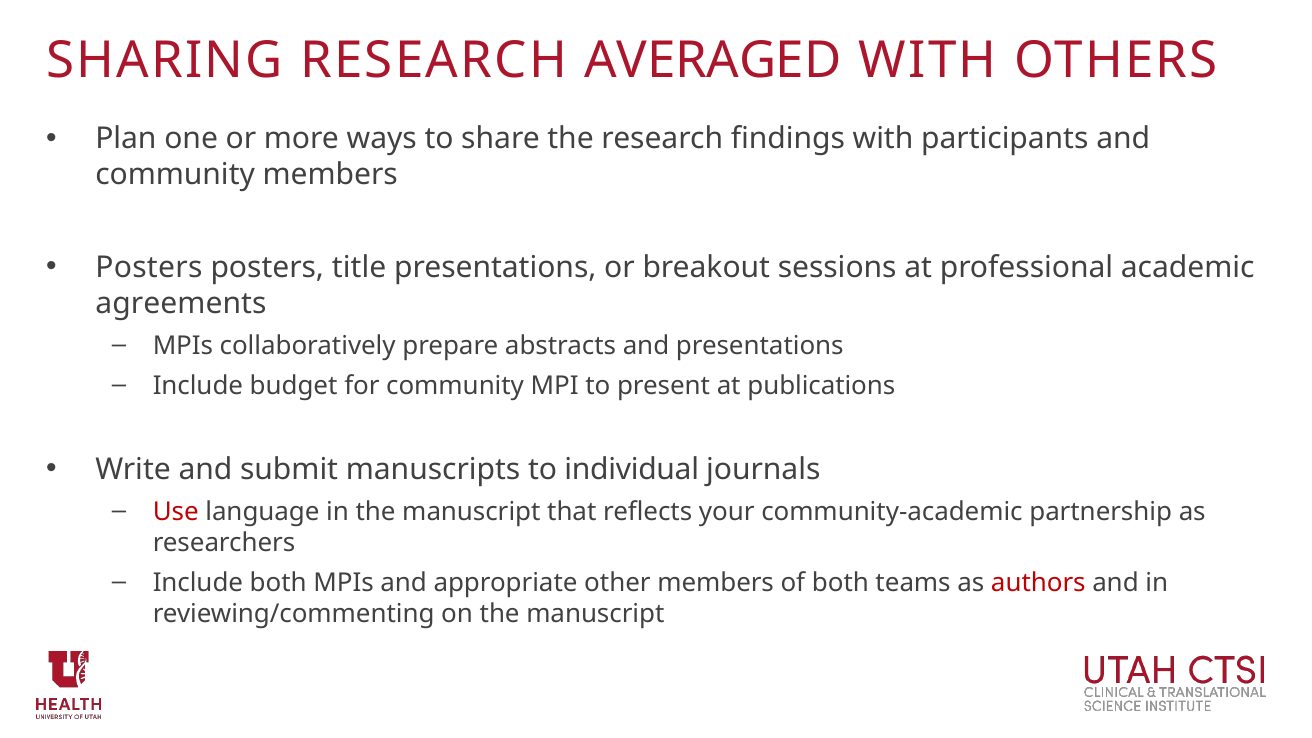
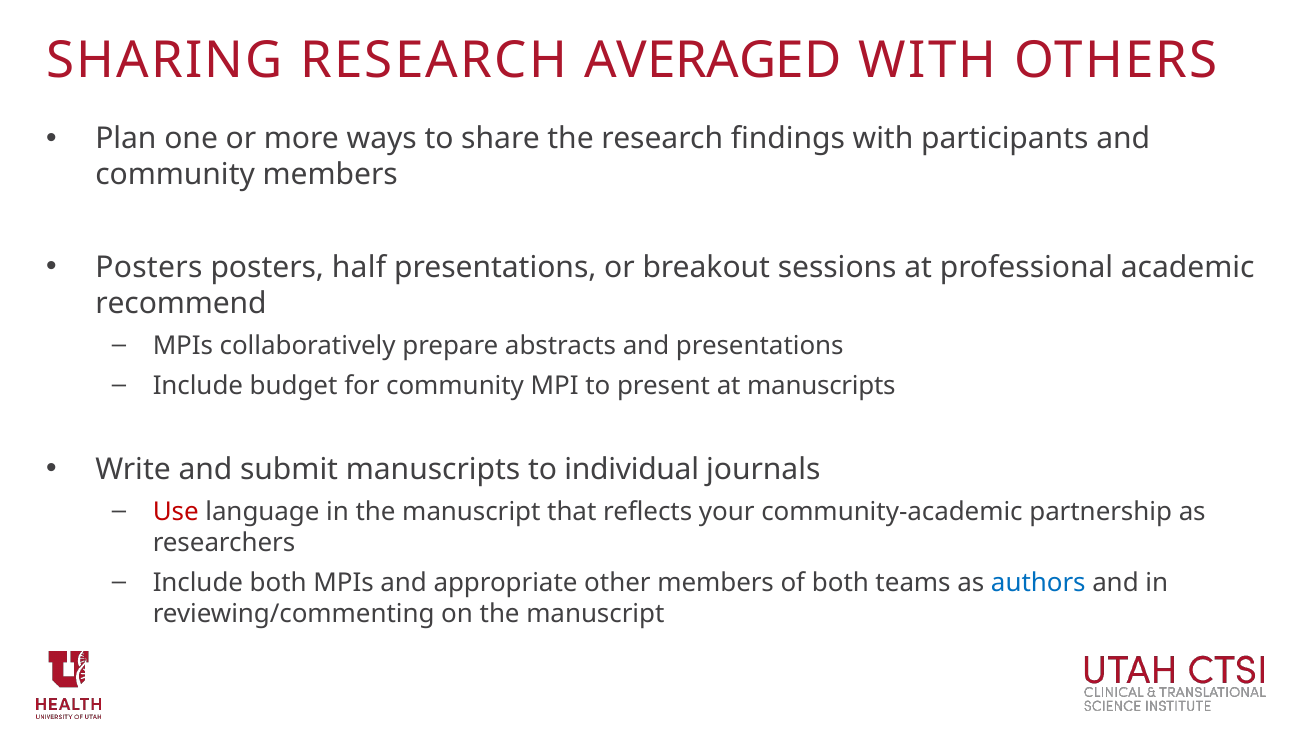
title: title -> half (359, 267)
agreements: agreements -> recommend (181, 304)
at publications: publications -> manuscripts (821, 385)
authors colour: red -> blue (1038, 583)
